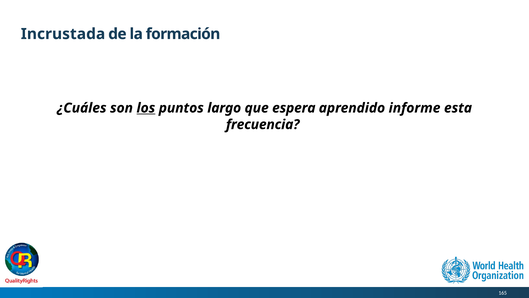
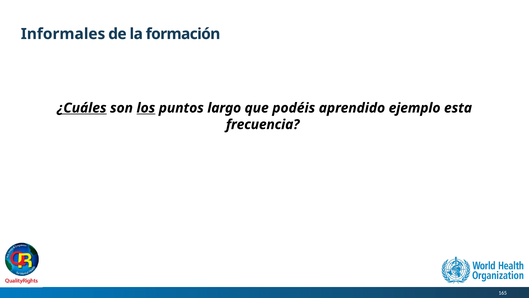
Incrustada: Incrustada -> Informales (63, 34)
¿Cuáles underline: none -> present (82, 108)
espera: espera -> podéis (294, 108)
informe: informe -> ejemplo (415, 108)
